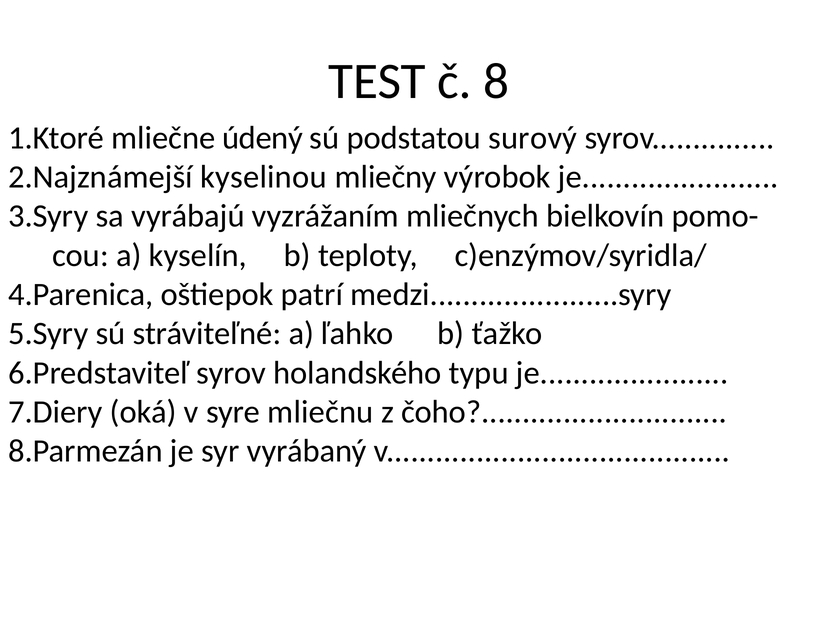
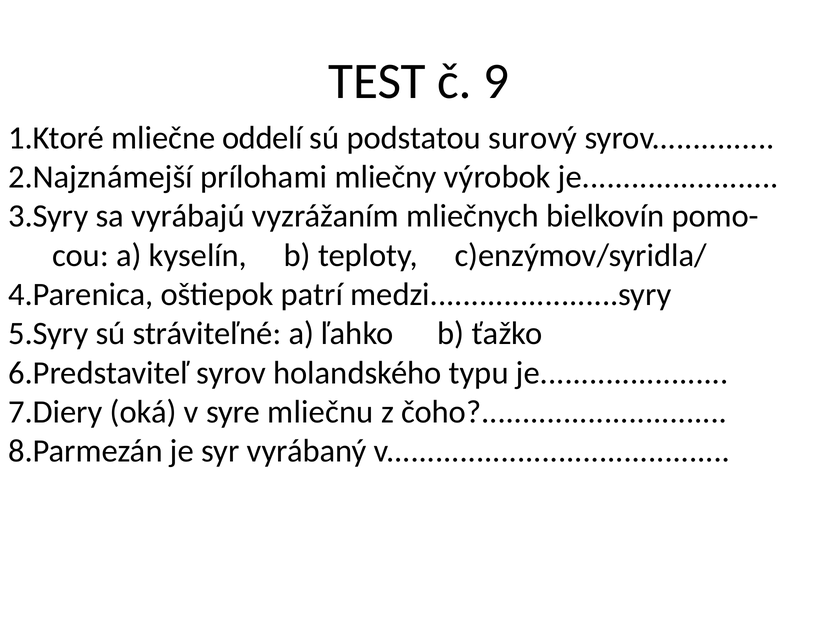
8: 8 -> 9 (496, 81)
údený: údený -> oddelí (262, 138)
kyselinou: kyselinou -> prílohami (264, 177)
